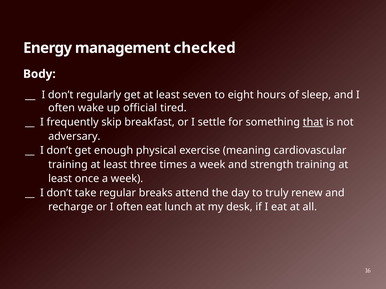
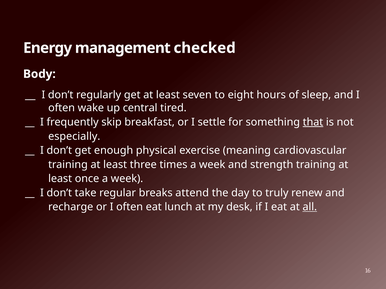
official: official -> central (140, 108)
adversary: adversary -> especially (74, 136)
all underline: none -> present (310, 207)
